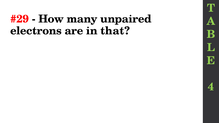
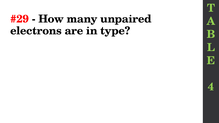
that: that -> type (115, 31)
